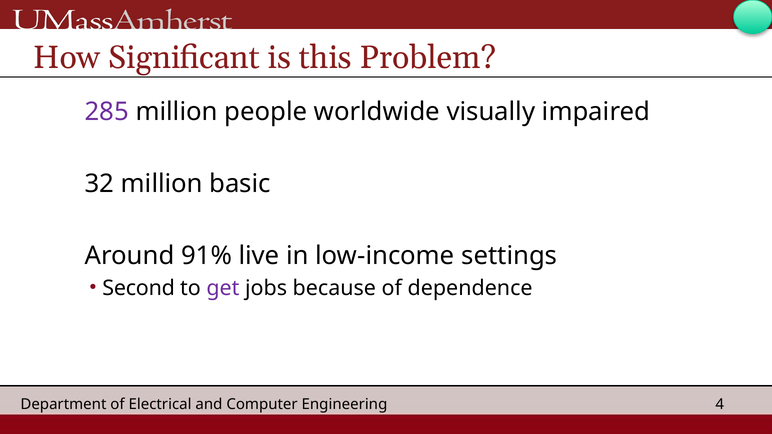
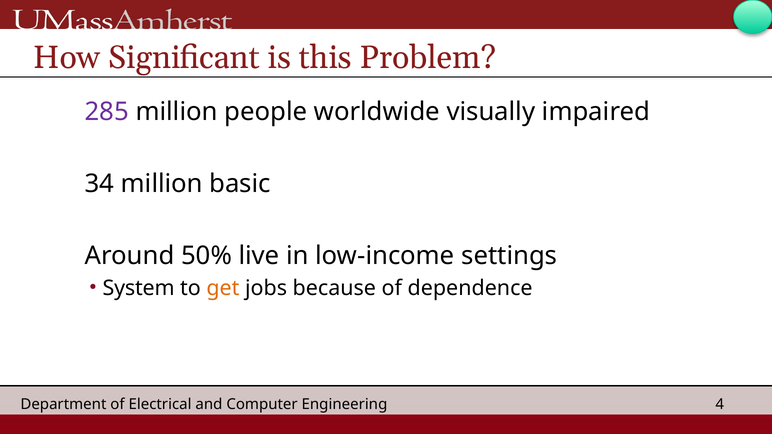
32: 32 -> 34 (99, 184)
91%: 91% -> 50% (207, 256)
Second: Second -> System (139, 288)
get colour: purple -> orange (223, 288)
